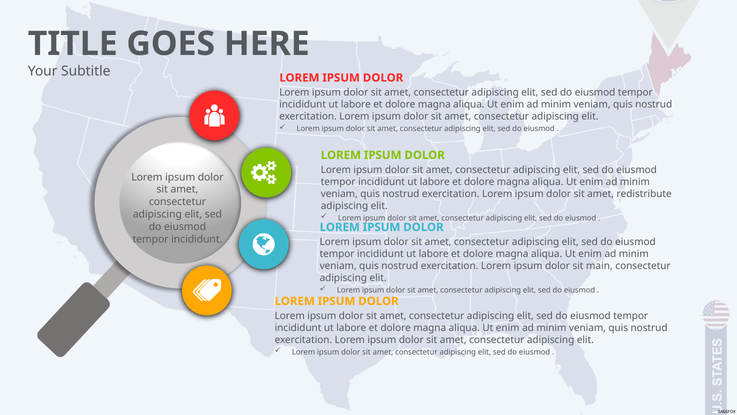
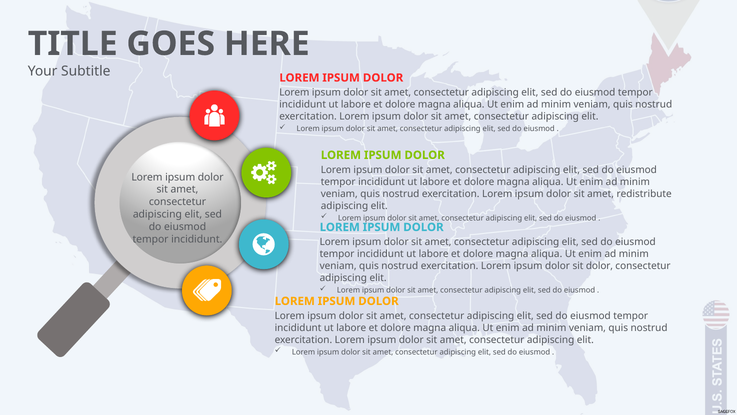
sit main: main -> dolor (599, 266)
